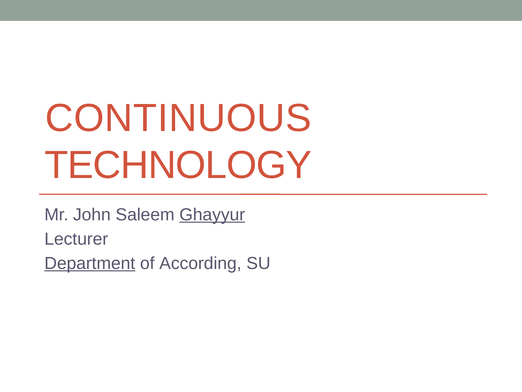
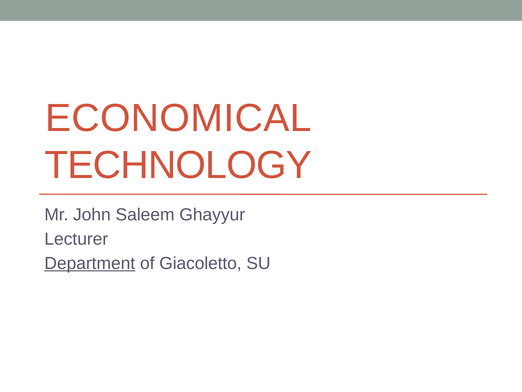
CONTINUOUS: CONTINUOUS -> ECONOMICAL (178, 118)
Ghayyur underline: present -> none (212, 214)
According: According -> Giacoletto (200, 263)
